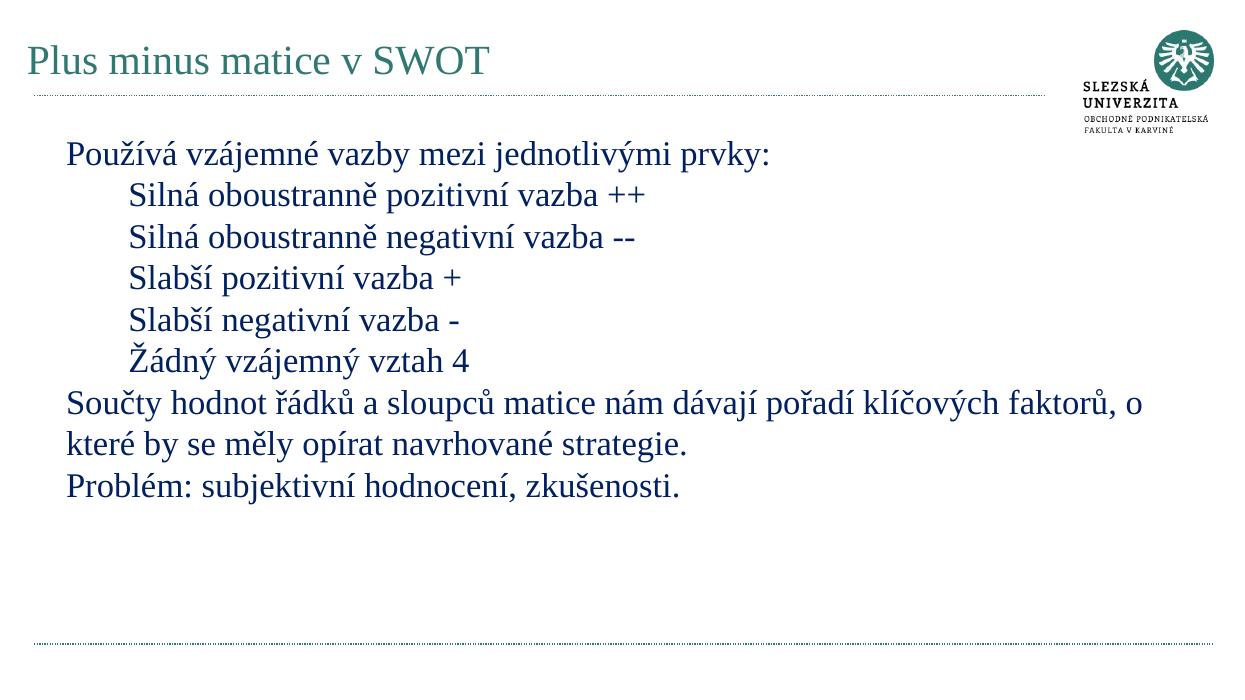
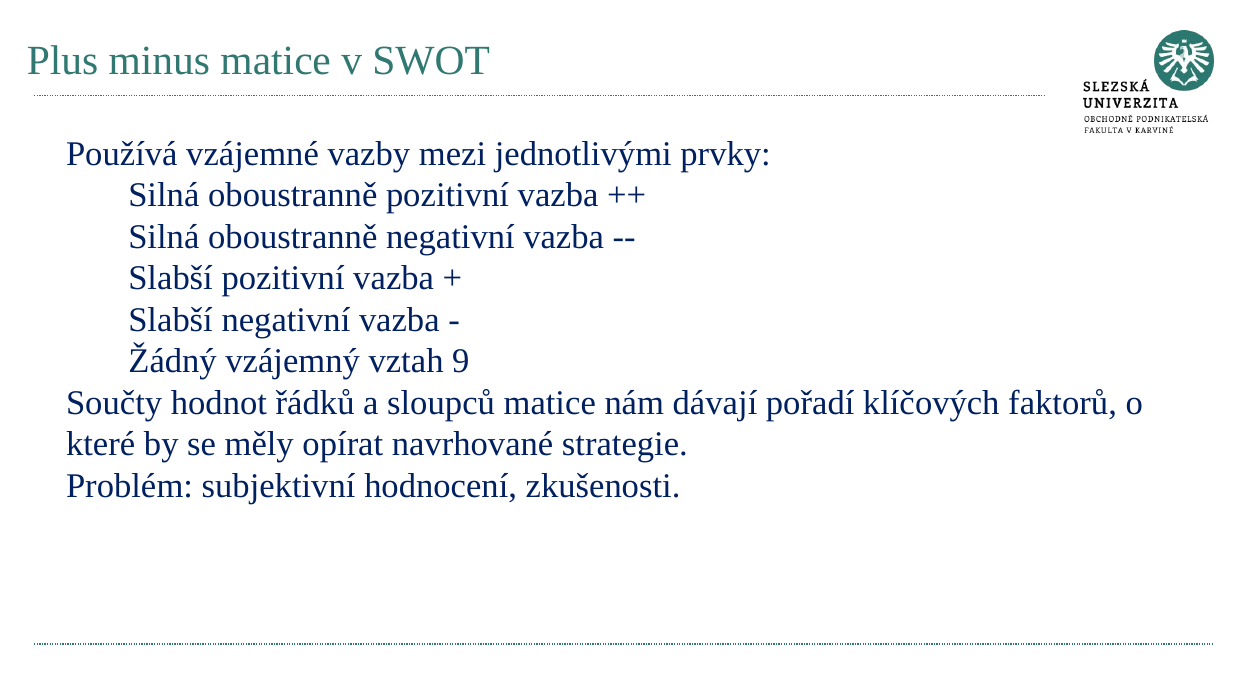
4: 4 -> 9 (461, 362)
